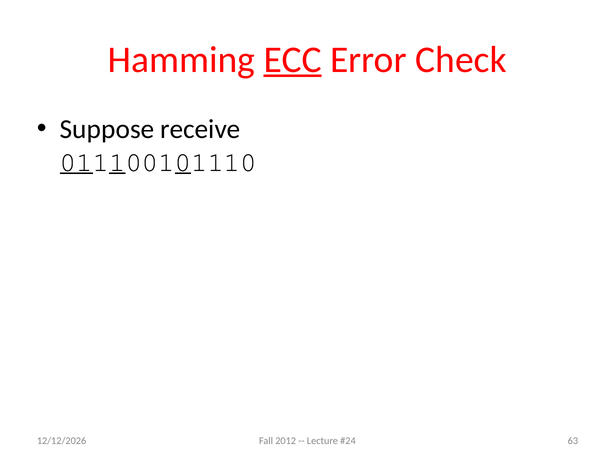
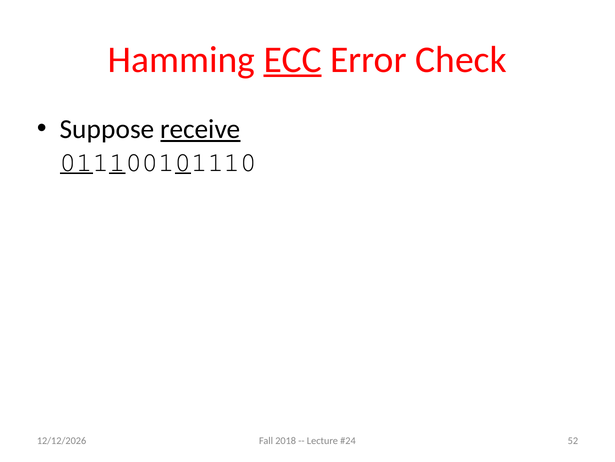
receive underline: none -> present (200, 129)
2012: 2012 -> 2018 (286, 440)
63: 63 -> 52 (573, 440)
